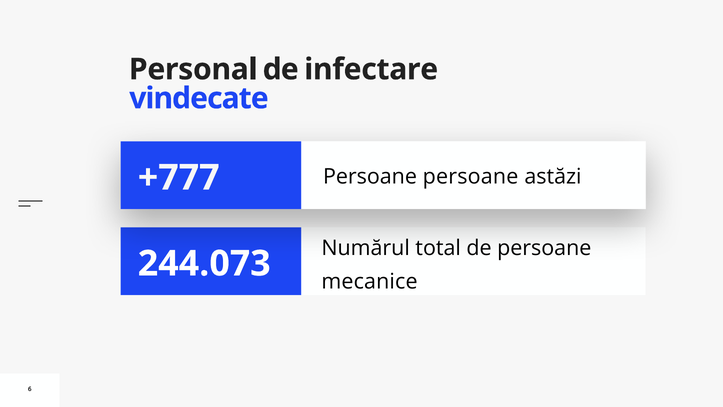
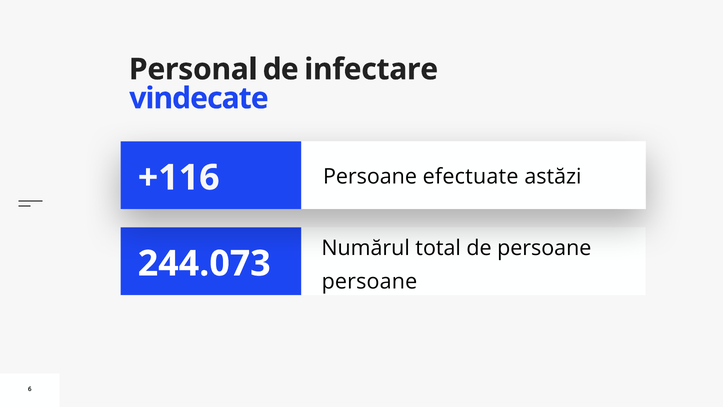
+777: +777 -> +116 (179, 178)
Persoane persoane: persoane -> efectuate (471, 177)
mecanice: mecanice -> persoane (369, 282)
